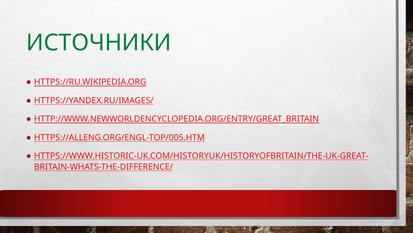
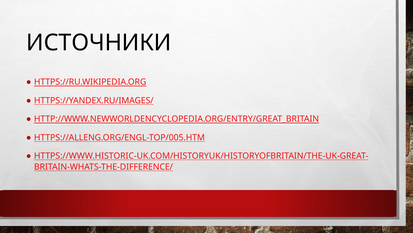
ИСТОЧНИКИ colour: green -> black (99, 43)
